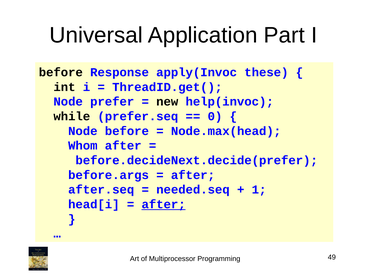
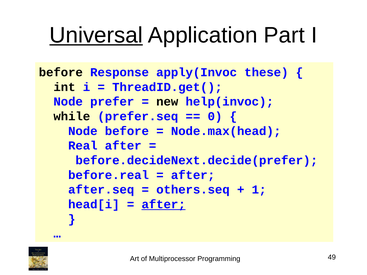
Universal underline: none -> present (96, 35)
Whom: Whom -> Real (83, 146)
before.args: before.args -> before.real (109, 175)
needed.seq: needed.seq -> others.seq (193, 190)
